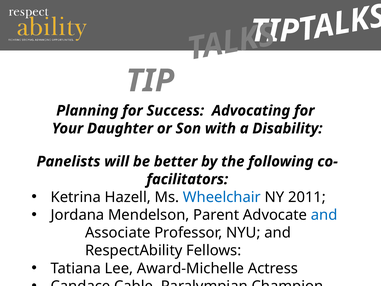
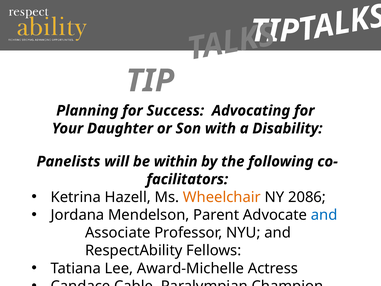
better: better -> within (176, 161)
Wheelchair colour: blue -> orange (222, 197)
2011: 2011 -> 2086 (307, 197)
